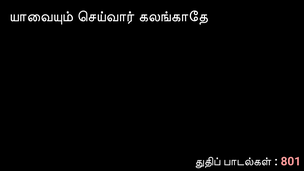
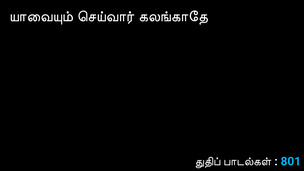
801 colour: pink -> light blue (291, 161)
